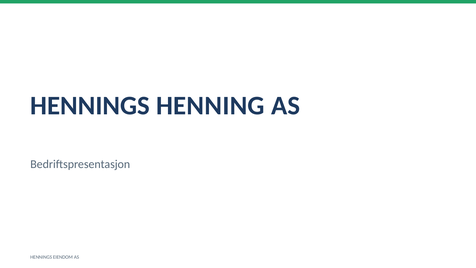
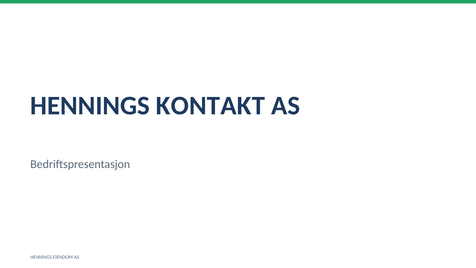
HENNING: HENNING -> KONTAKT (210, 106)
